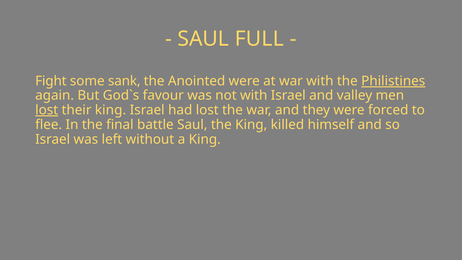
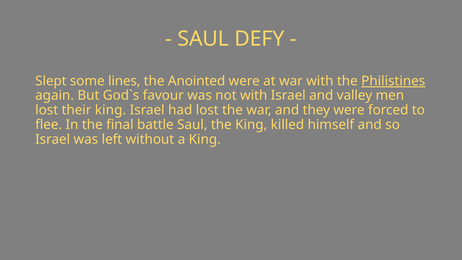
FULL: FULL -> DEFY (260, 39)
Fight: Fight -> Slept (51, 81)
sank: sank -> lines (124, 81)
lost underline: present -> none (47, 110)
